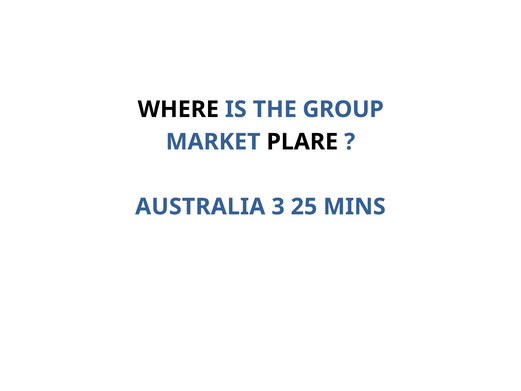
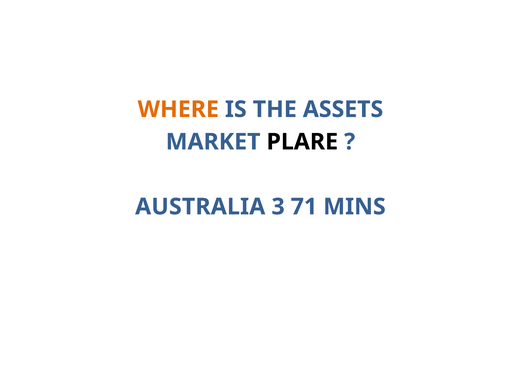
WHERE colour: black -> orange (178, 109)
GROUP: GROUP -> ASSETS (343, 109)
25: 25 -> 71 (304, 207)
